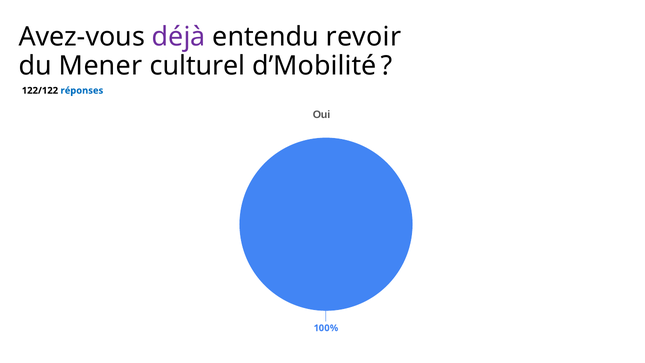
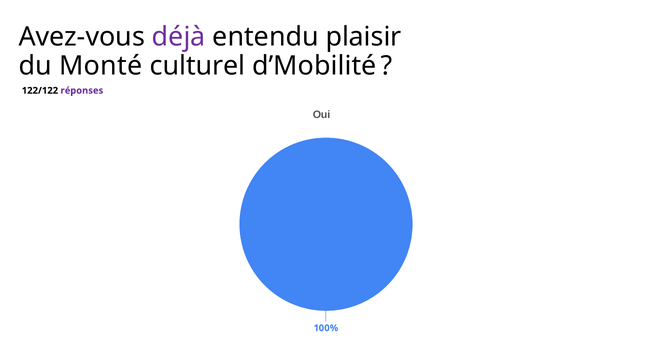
revoir: revoir -> plaisir (364, 37)
Mener: Mener -> Monté (101, 66)
réponses colour: blue -> purple (82, 91)
